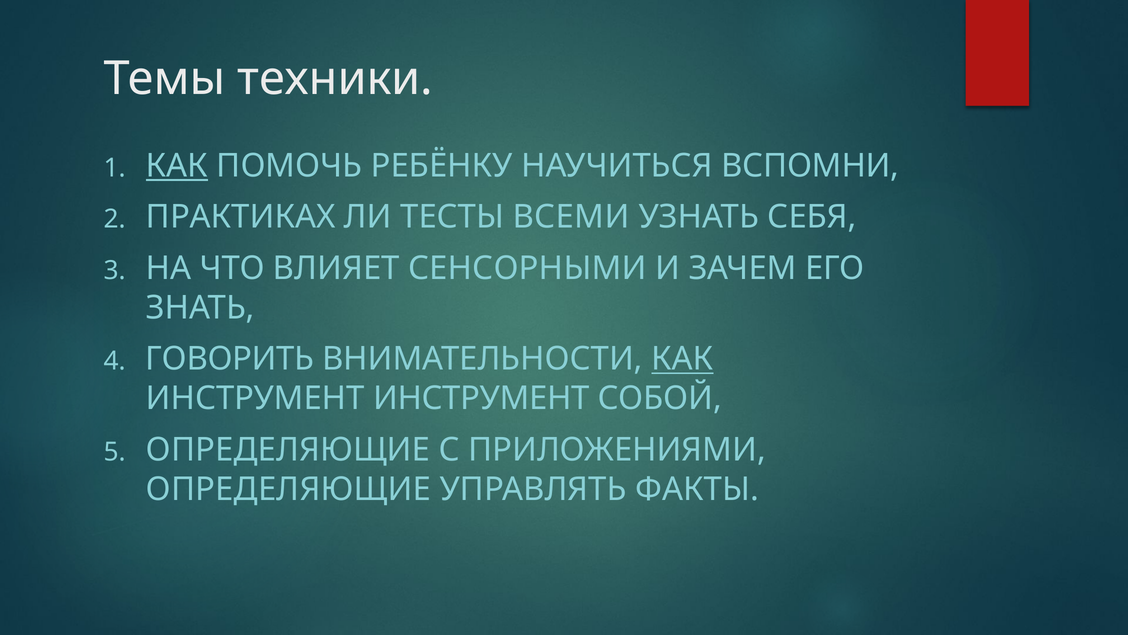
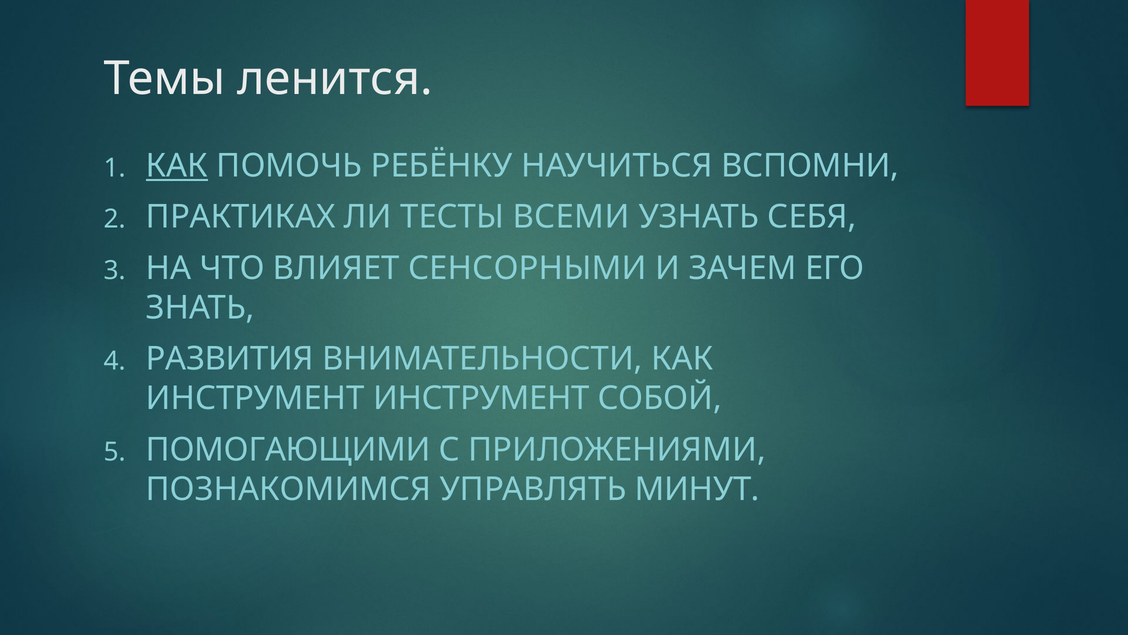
техники: техники -> ленится (335, 78)
ГОВОРИТЬ: ГОВОРИТЬ -> РАЗВИТИЯ (230, 359)
КАК underline: present -> none (682, 359)
ОПРЕДЕЛЯЮЩИЕ: ОПРЕДЕЛЯЮЩИЕ -> ПОМОГАЮЩИМИ (288, 450)
ОПРЕДЕЛЯЮЩИЕ: ОПРЕДЕЛЯЮЩИЕ -> ПОЗНАКОМИМСЯ (289, 489)
ФАКТЫ: ФАКТЫ -> МИНУТ (697, 489)
